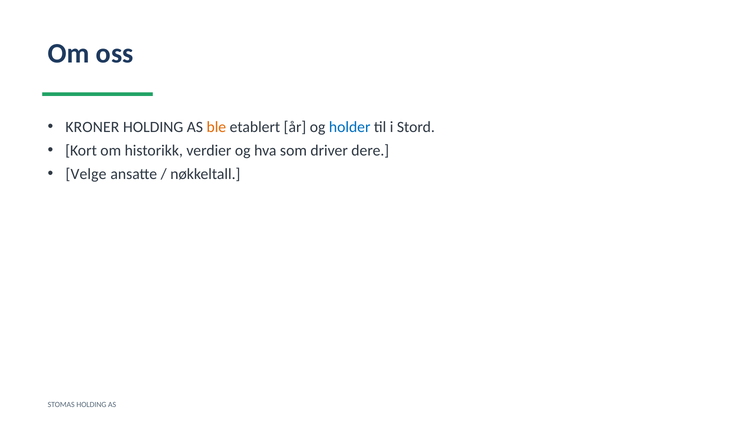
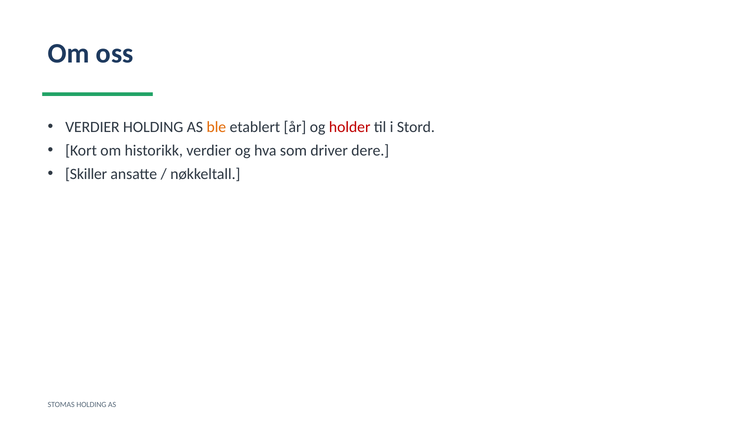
KRONER: KRONER -> VERDIER (92, 127)
holder colour: blue -> red (350, 127)
Velge: Velge -> Skiller (86, 174)
